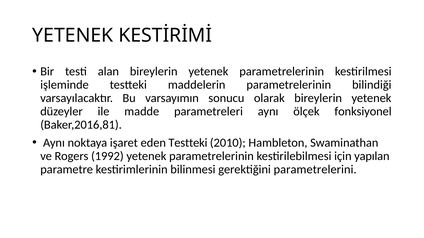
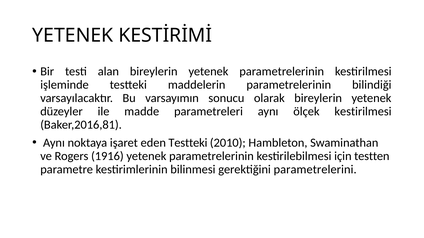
ölçek fonksiyonel: fonksiyonel -> kestirilmesi (363, 112)
1992: 1992 -> 1916 (107, 156)
yapılan: yapılan -> testten (372, 156)
